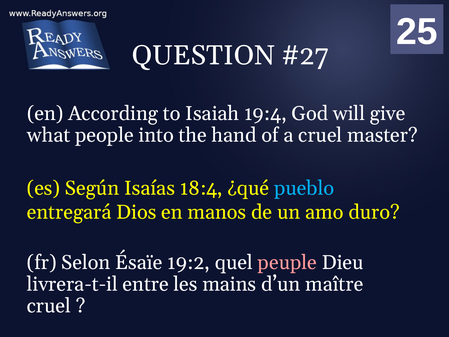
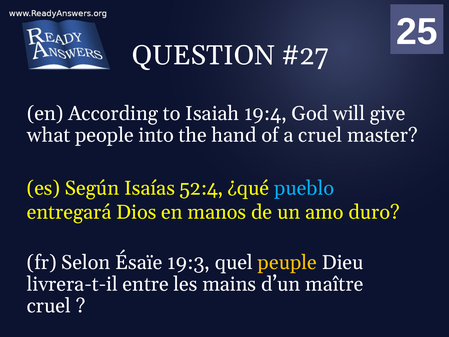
18:4: 18:4 -> 52:4 (201, 188)
19:2: 19:2 -> 19:3 (189, 263)
peuple colour: pink -> yellow (287, 263)
